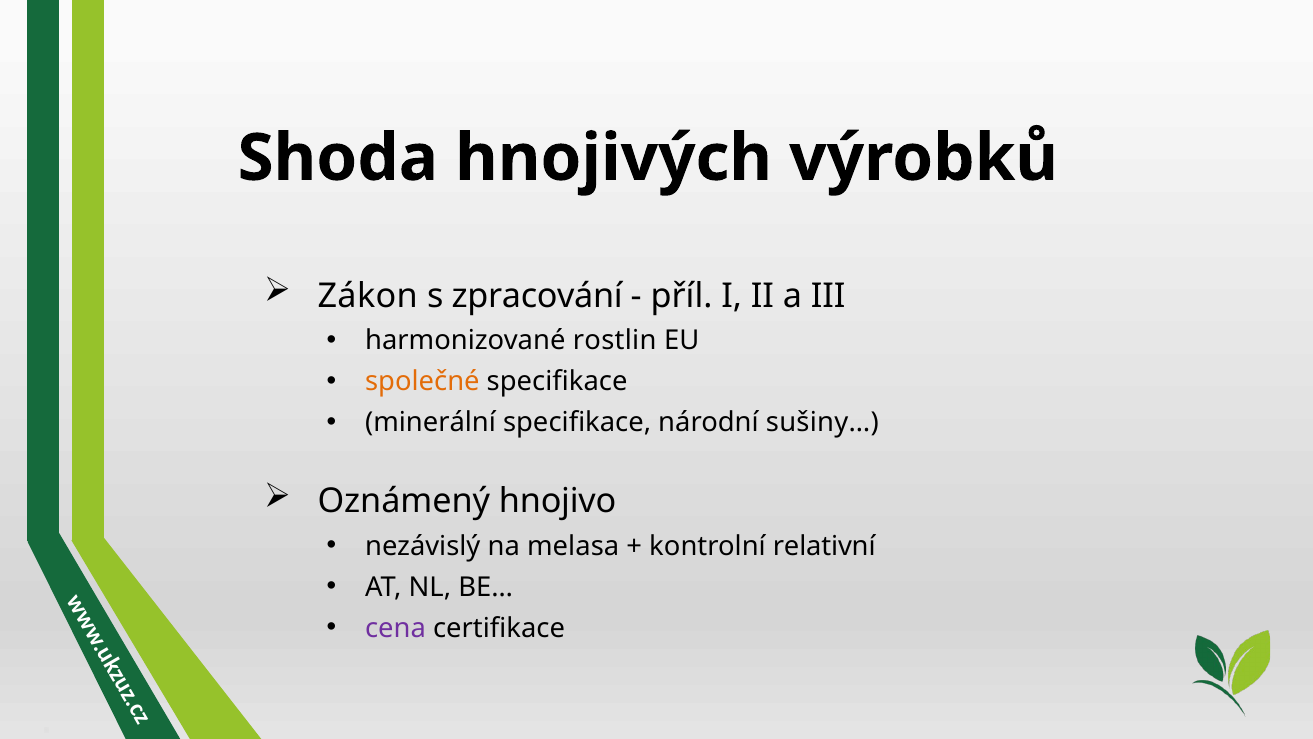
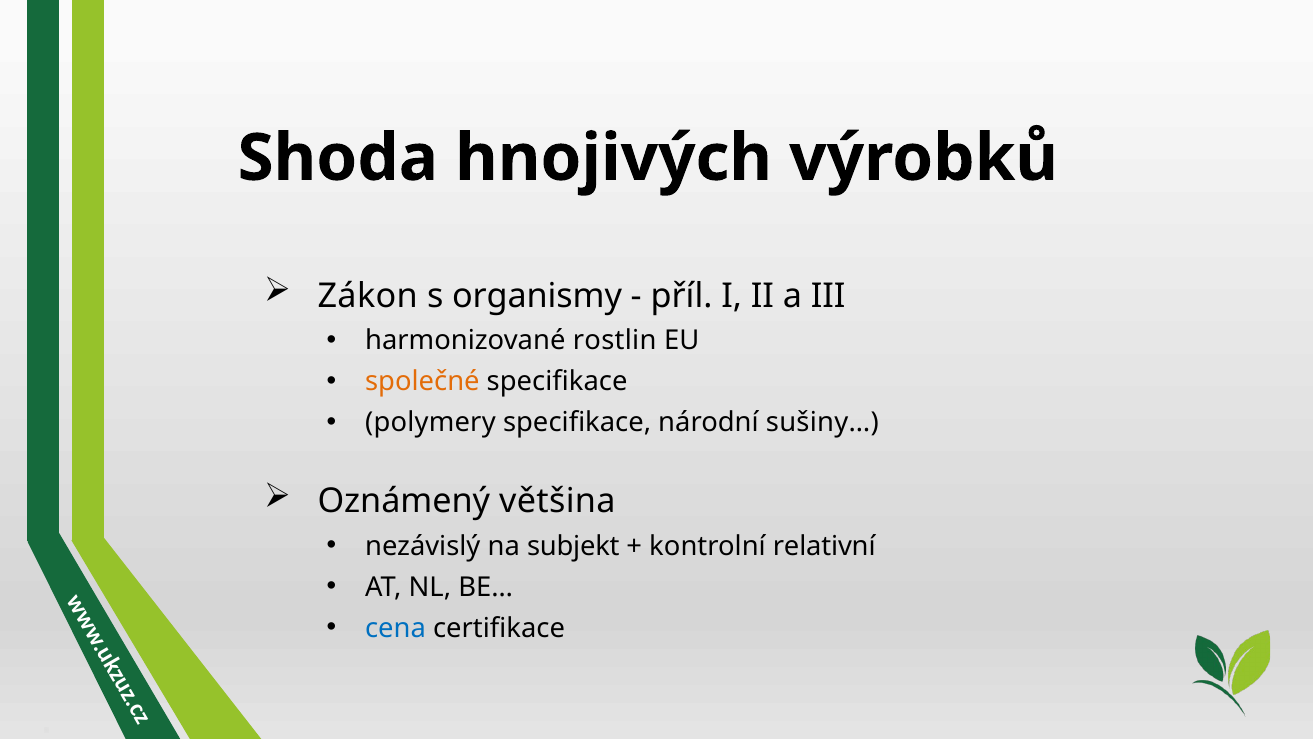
zpracování: zpracování -> organismy (537, 296)
minerální: minerální -> polymery (430, 423)
hnojivo: hnojivo -> většina (557, 501)
melasa: melasa -> subjekt (573, 546)
cena colour: purple -> blue (396, 628)
